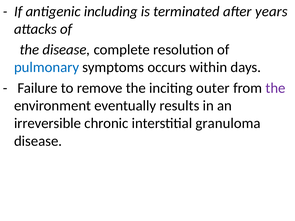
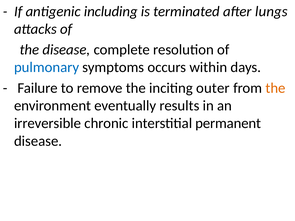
years: years -> lungs (271, 11)
the colour: purple -> orange (275, 88)
granuloma: granuloma -> permanent (228, 123)
